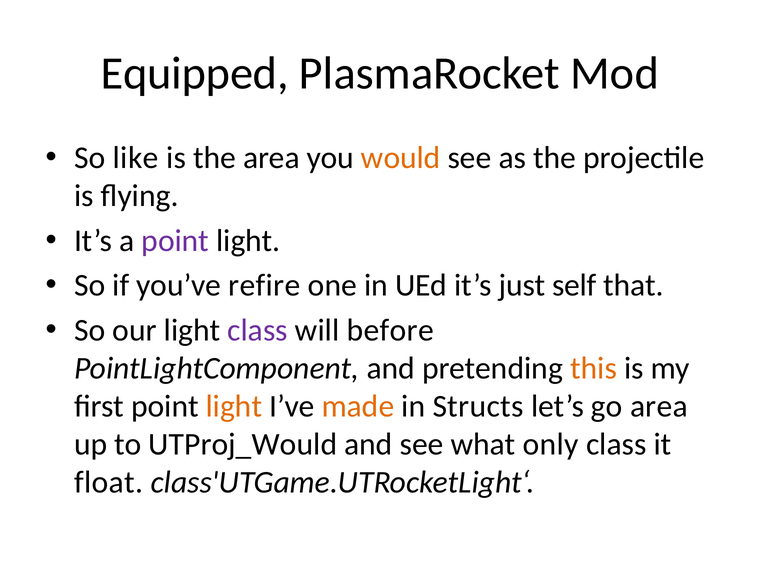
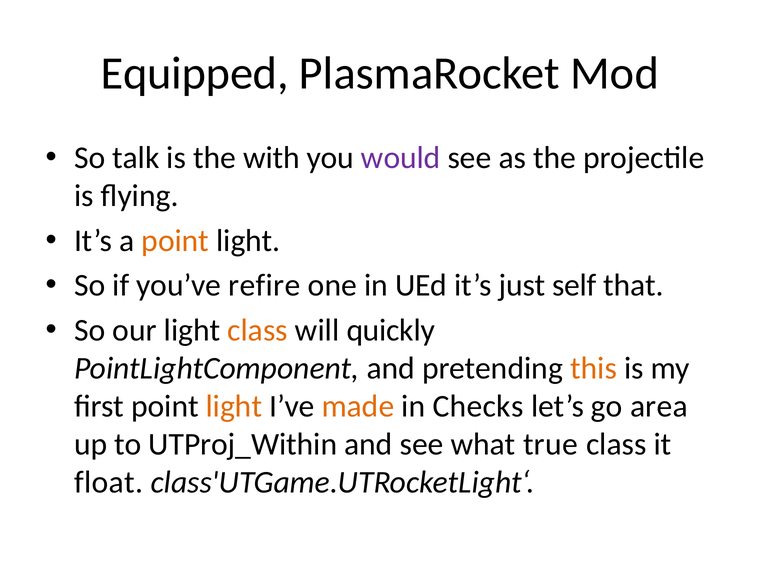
like: like -> talk (136, 158)
the area: area -> with (271, 158)
would colour: orange -> purple (401, 158)
point colour: purple -> orange (175, 241)
class colour: purple -> orange (258, 330)
before: before -> quickly (391, 330)
Structs: Structs -> Checks (478, 406)
UTProj_Would: UTProj_Would -> UTProj_Within (243, 444)
only: only -> true (551, 444)
